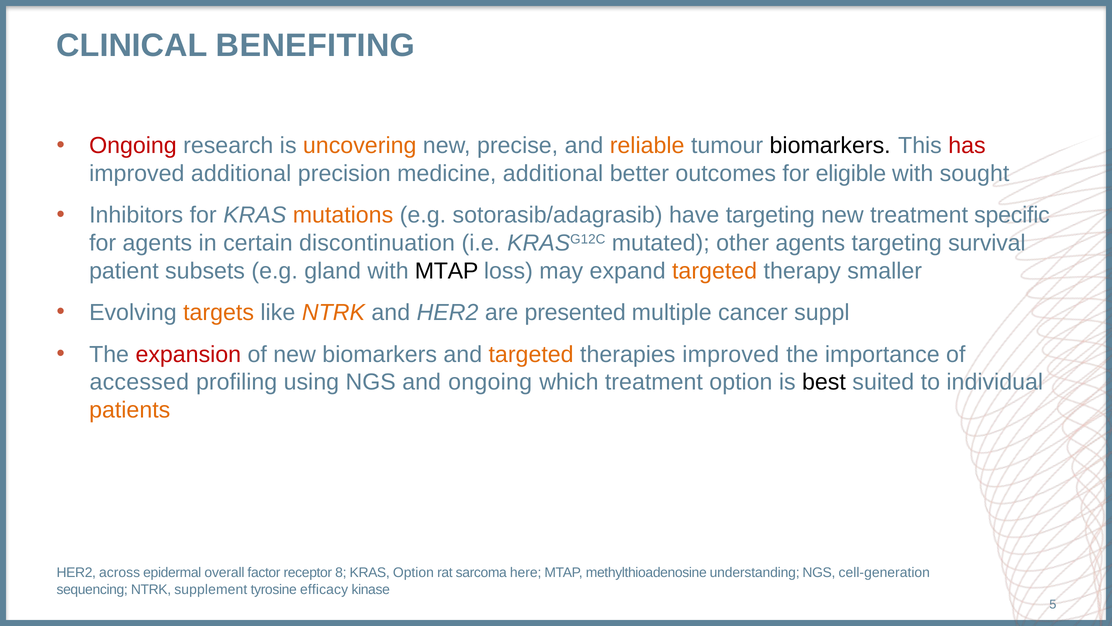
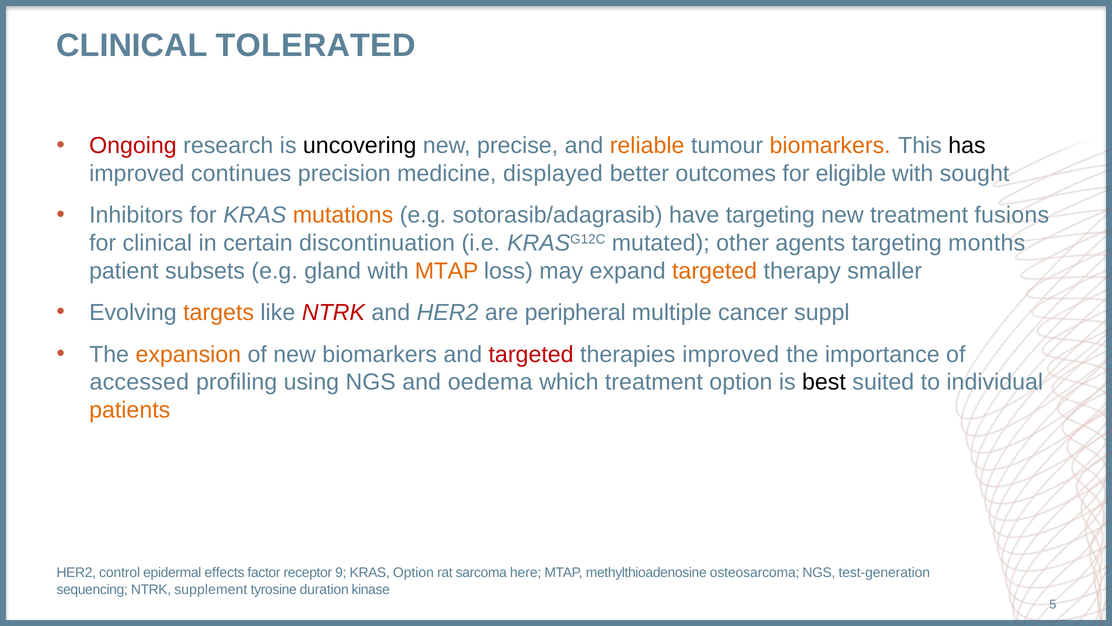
BENEFITING: BENEFITING -> TOLERATED (316, 45)
uncovering colour: orange -> black (360, 146)
biomarkers colour: black -> orange (830, 146)
has colour: red -> black (967, 146)
improved additional: additional -> continues (241, 173)
medicine additional: additional -> displayed (553, 173)
specific: specific -> fusions (1012, 215)
for agents: agents -> clinical (157, 243)
survival: survival -> months (987, 243)
MTAP colour: black -> orange (447, 271)
NTRK colour: orange -> red (333, 312)
presented: presented -> peripheral (575, 312)
expansion colour: red -> orange (188, 354)
targeted colour: orange -> red (531, 354)
and ongoing: ongoing -> oedema (490, 382)
across: across -> control (120, 572)
overall: overall -> effects (225, 572)
8: 8 -> 9 (341, 572)
understanding: understanding -> osteosarcoma (755, 572)
cell-generation: cell-generation -> test-generation (884, 572)
efficacy: efficacy -> duration (324, 589)
